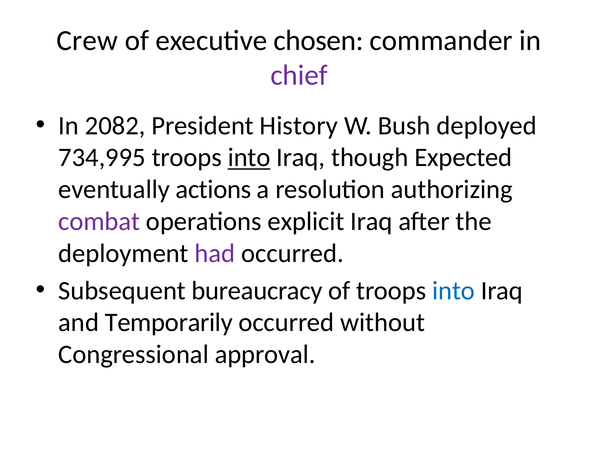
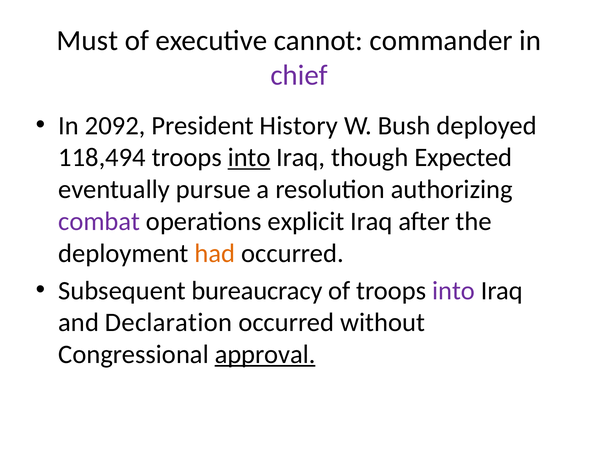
Crew: Crew -> Must (87, 40)
chosen: chosen -> cannot (318, 40)
2082: 2082 -> 2092 (115, 125)
734,995: 734,995 -> 118,494 (102, 157)
actions: actions -> pursue (213, 189)
had colour: purple -> orange (215, 253)
into colour: blue -> purple (454, 290)
Temporarily: Temporarily -> Declaration (168, 322)
approval underline: none -> present (265, 354)
